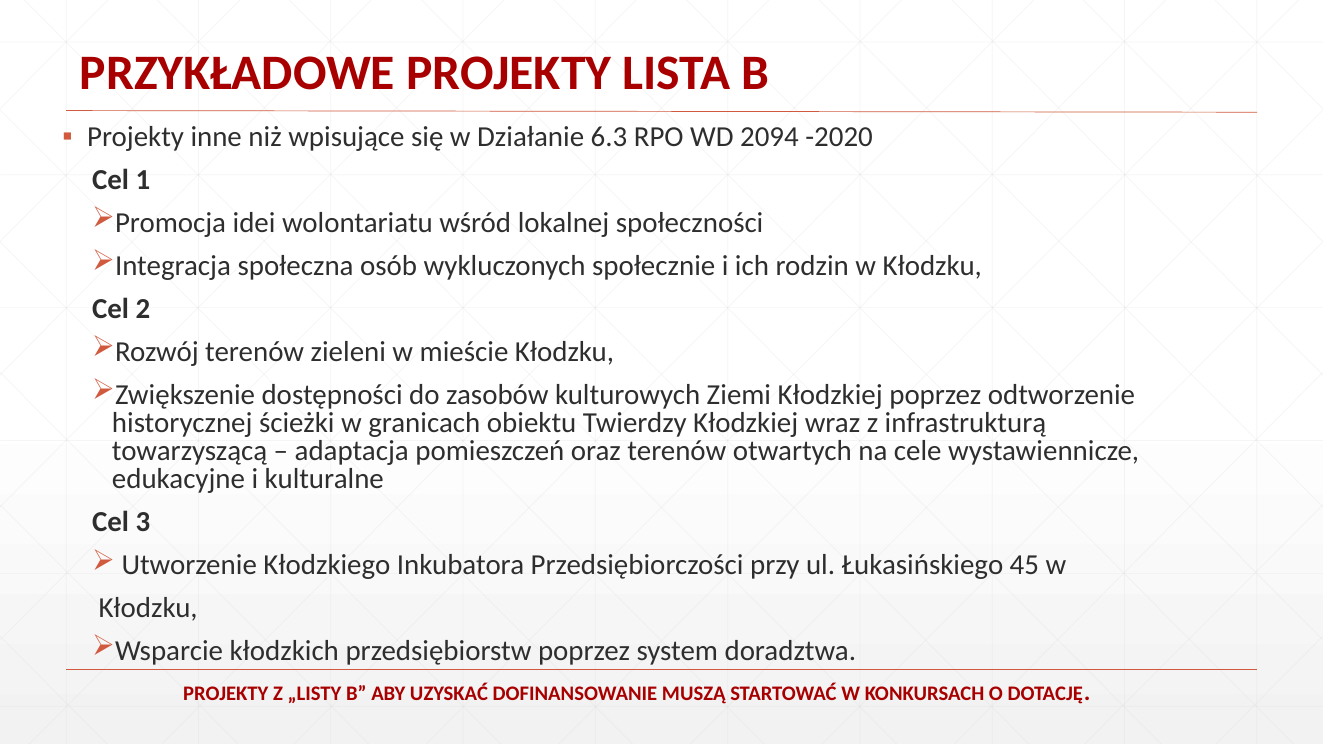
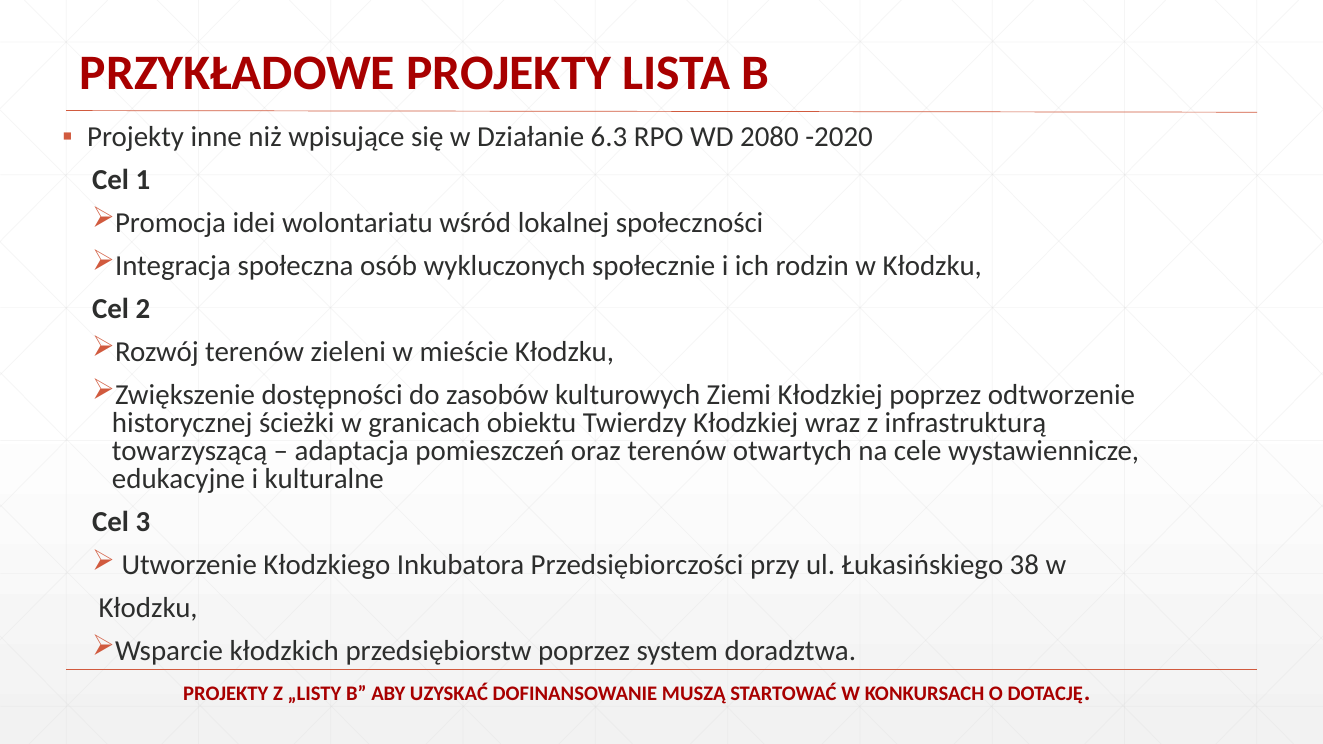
2094: 2094 -> 2080 (769, 137)
45: 45 -> 38 (1024, 565)
